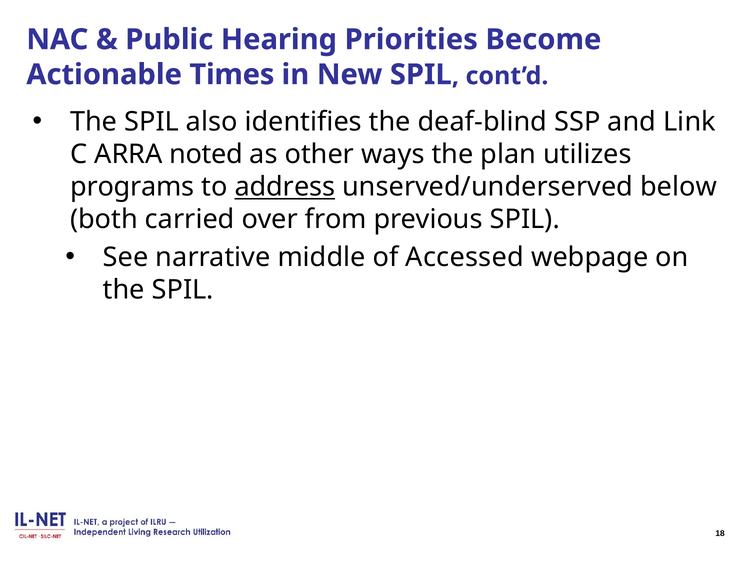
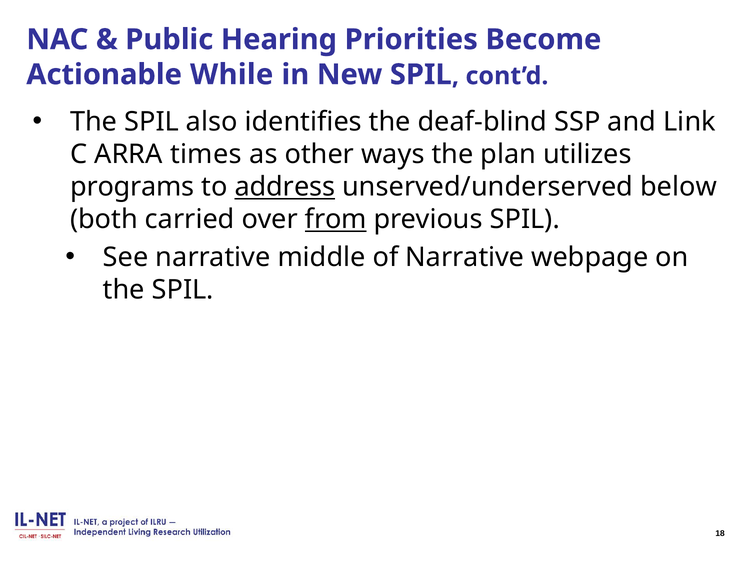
Times: Times -> While (232, 75)
noted: noted -> times (206, 155)
from underline: none -> present (336, 220)
of Accessed: Accessed -> Narrative (465, 258)
